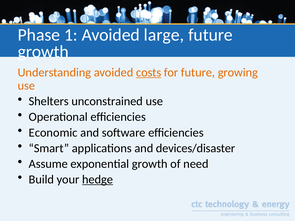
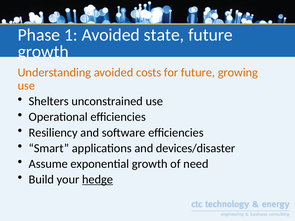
large: large -> state (164, 35)
costs underline: present -> none (149, 73)
Economic: Economic -> Resiliency (53, 133)
